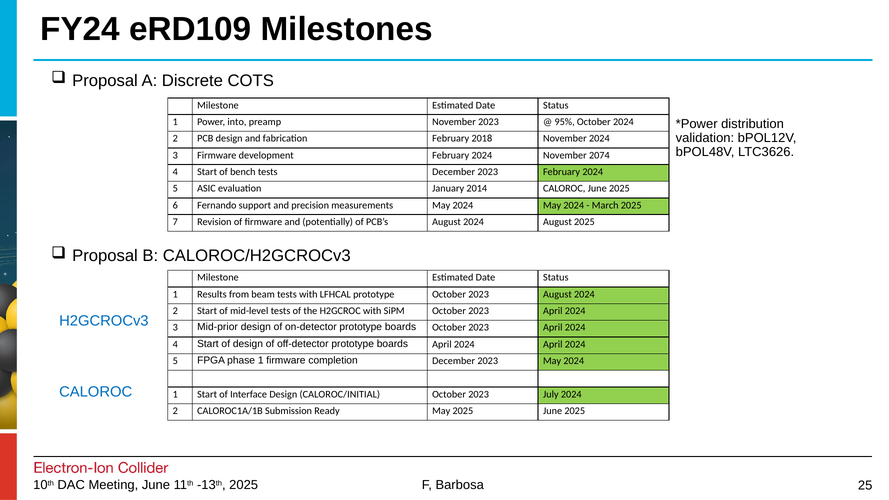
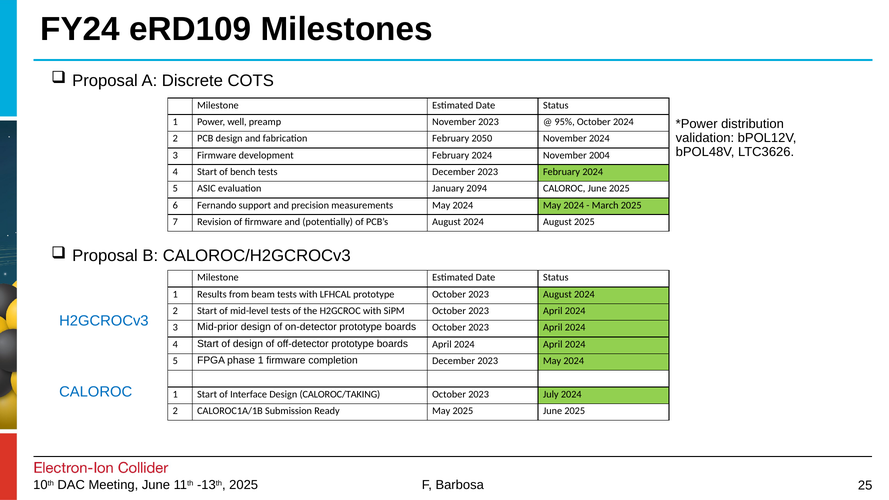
into: into -> well (237, 122)
2018: 2018 -> 2050 (482, 139)
2074: 2074 -> 2004 (599, 155)
2014: 2014 -> 2094 (477, 189)
CALOROC/INITIAL: CALOROC/INITIAL -> CALOROC/TAKING (340, 394)
